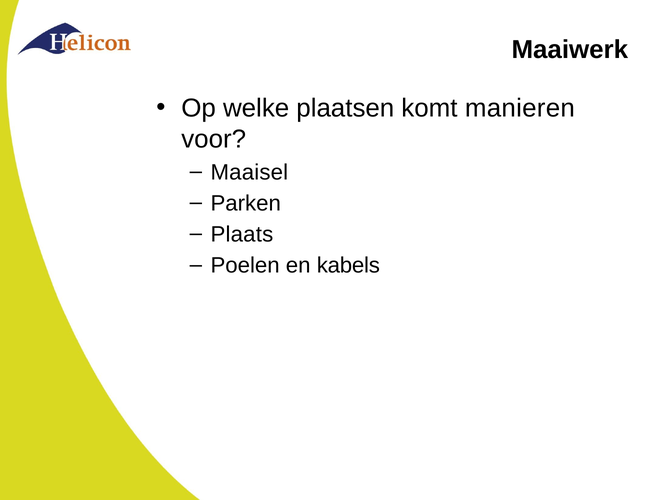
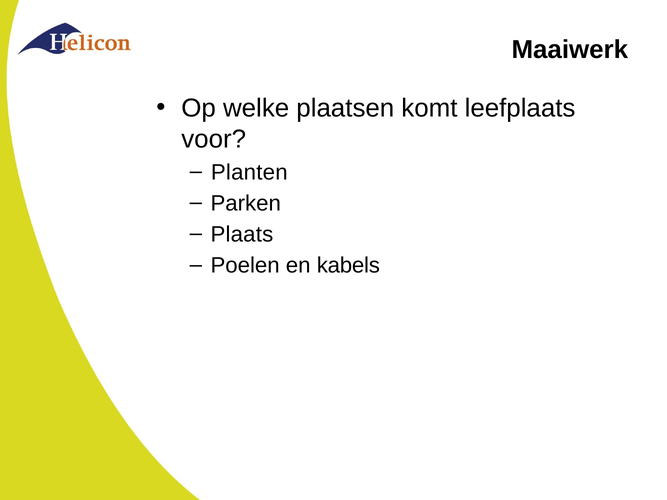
manieren: manieren -> leefplaats (520, 108)
Maaisel: Maaisel -> Planten (249, 172)
